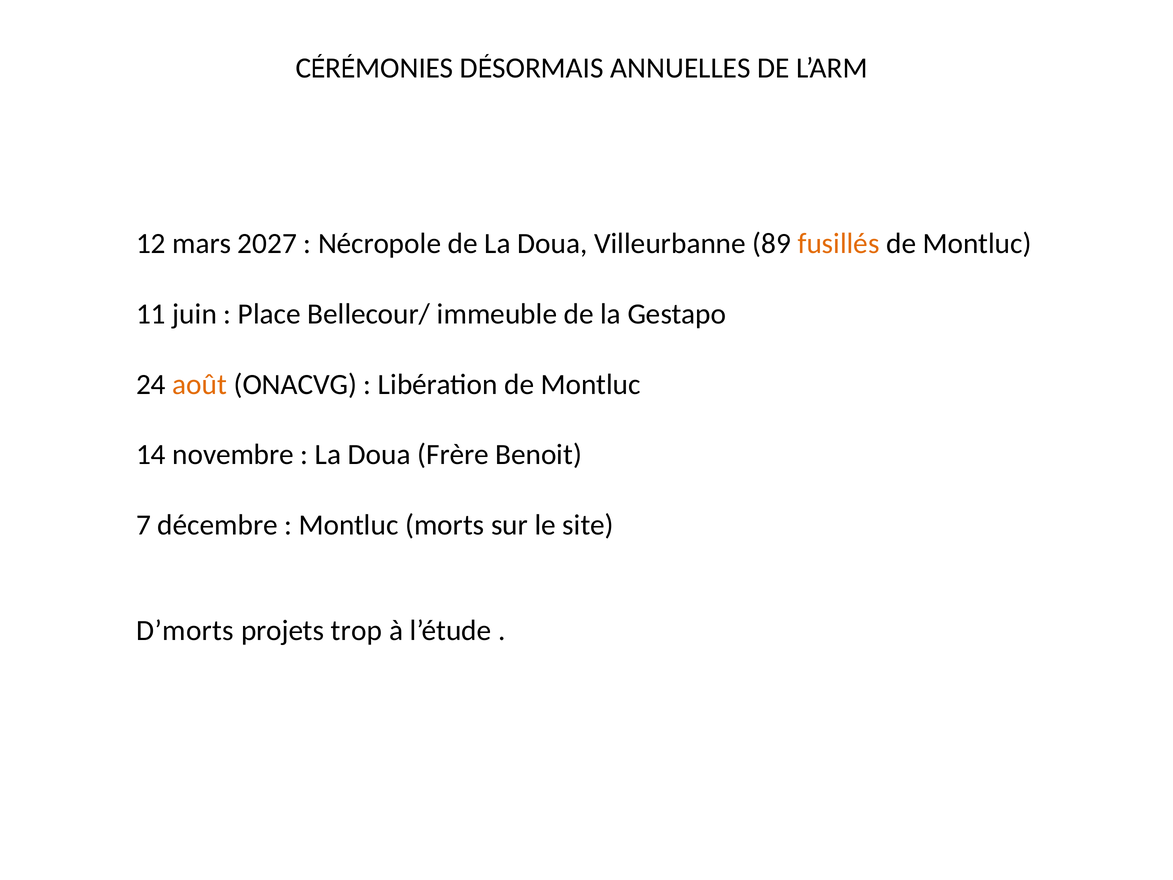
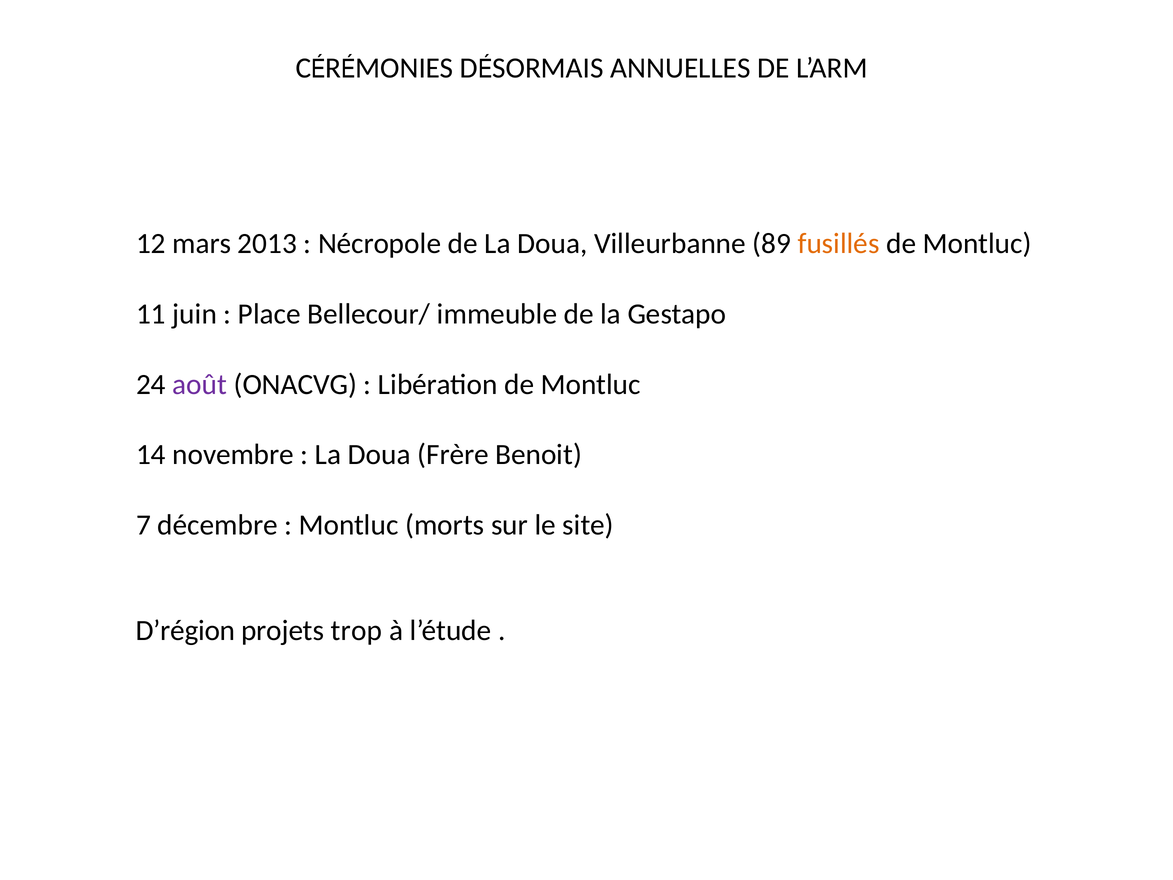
2027: 2027 -> 2013 (267, 244)
août colour: orange -> purple (200, 384)
D’morts: D’morts -> D’région (185, 631)
